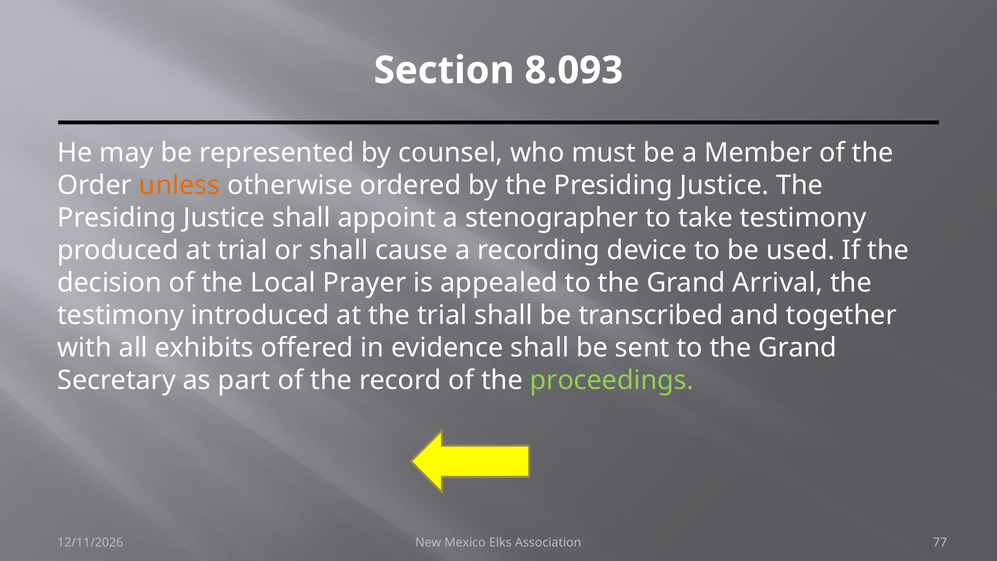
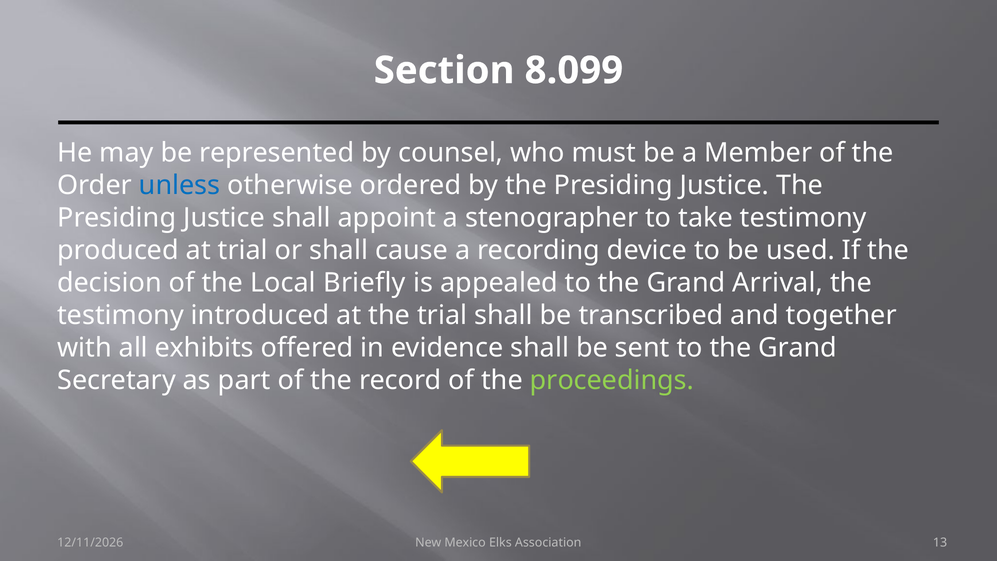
8.093: 8.093 -> 8.099 (574, 70)
unless colour: orange -> blue (180, 185)
Prayer: Prayer -> Briefly (364, 283)
77: 77 -> 13 (940, 542)
